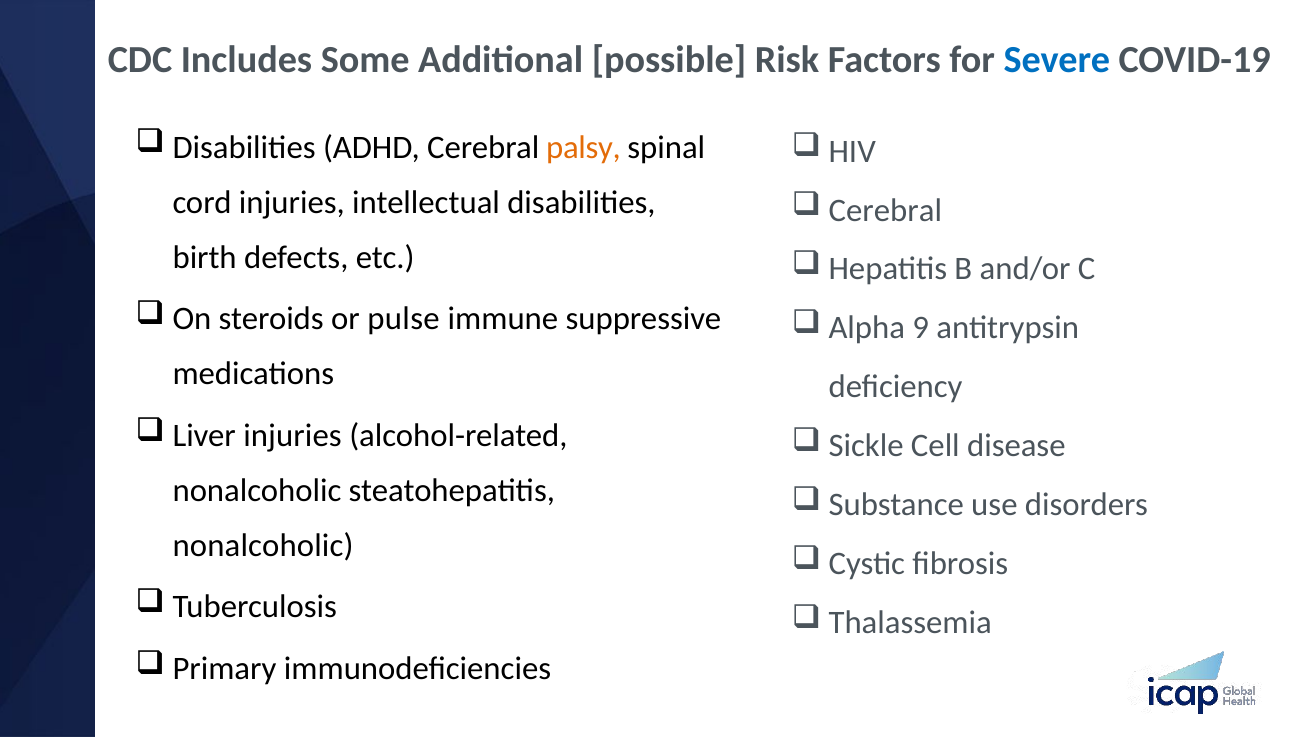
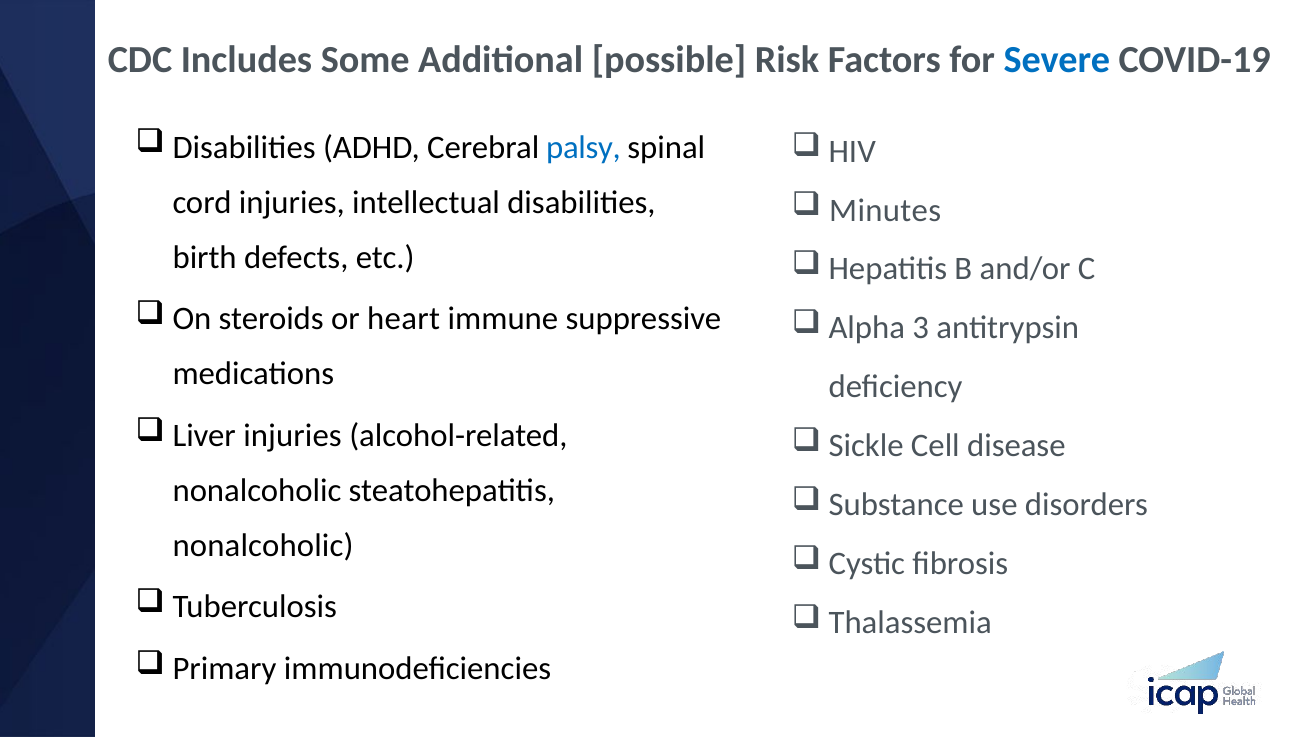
palsy colour: orange -> blue (583, 147)
Cerebral: Cerebral -> Minutes (885, 210)
pulse: pulse -> heart (404, 319)
9: 9 -> 3 (921, 328)
